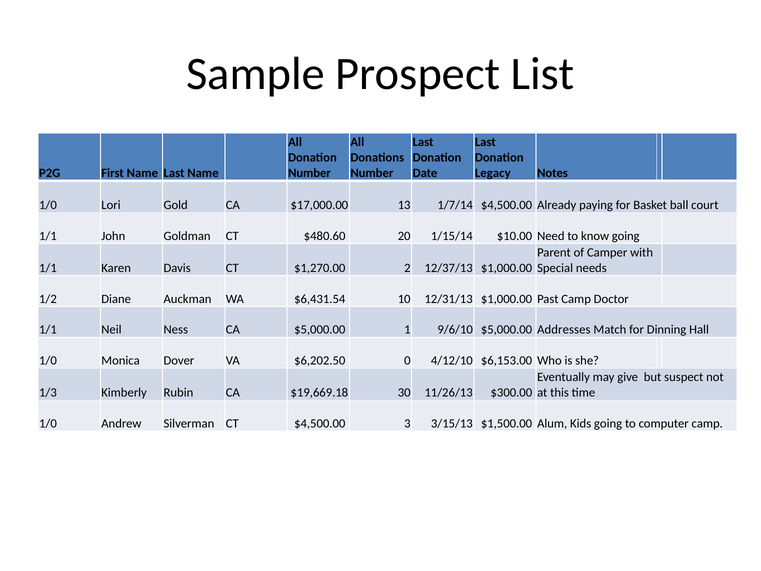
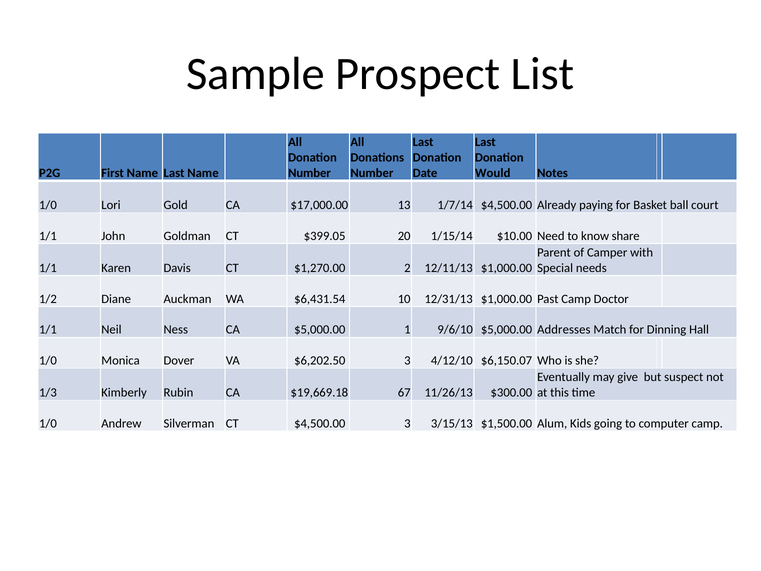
Legacy: Legacy -> Would (493, 173)
$480.60: $480.60 -> $399.05 (325, 236)
know going: going -> share (626, 236)
12/37/13: 12/37/13 -> 12/11/13 (449, 268)
$6,202.50 0: 0 -> 3 (407, 360)
$6,153.00: $6,153.00 -> $6,150.07 (507, 360)
30: 30 -> 67 (404, 392)
